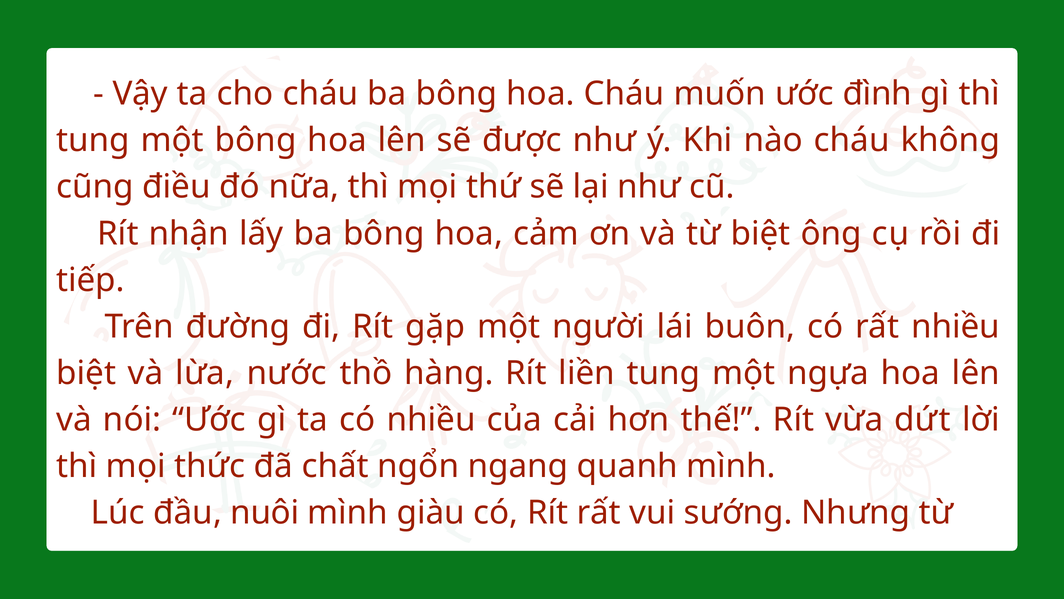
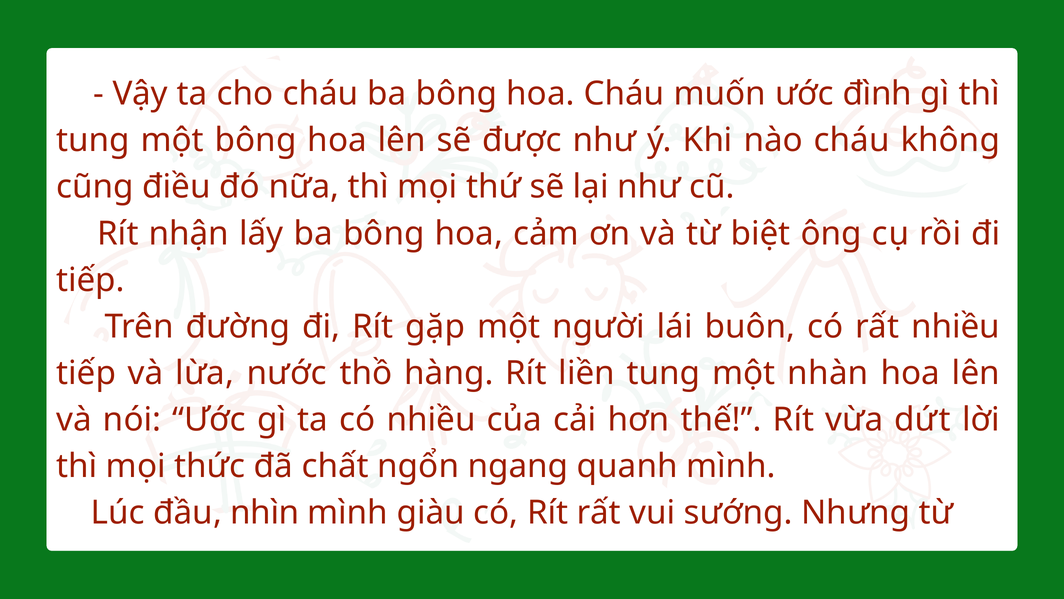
biệt: biệt -> tiếp (86, 373)
ngựa: ngựa -> nhàn (828, 373)
nuôi: nuôi -> nhìn (265, 513)
